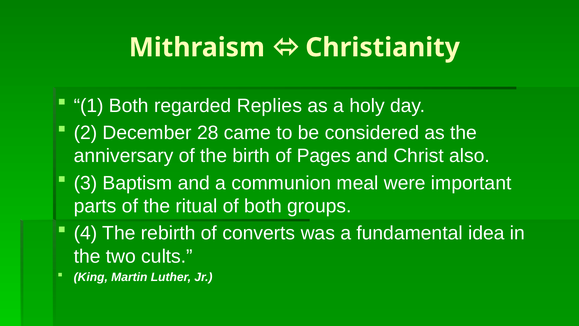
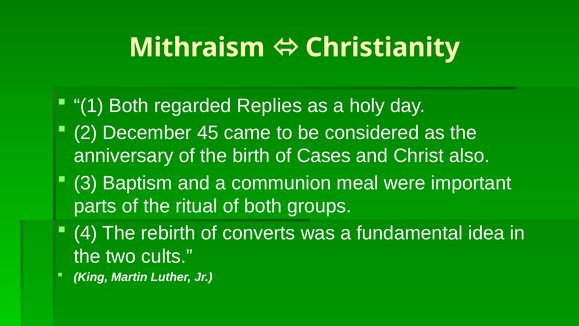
28: 28 -> 45 (208, 133)
Pages: Pages -> Cases (324, 156)
